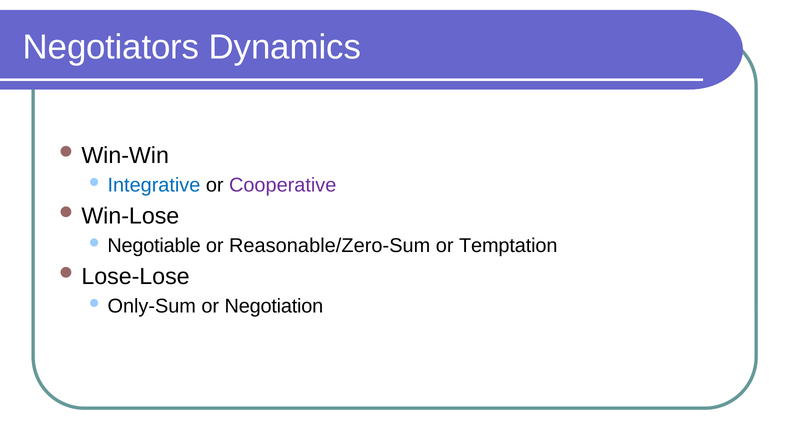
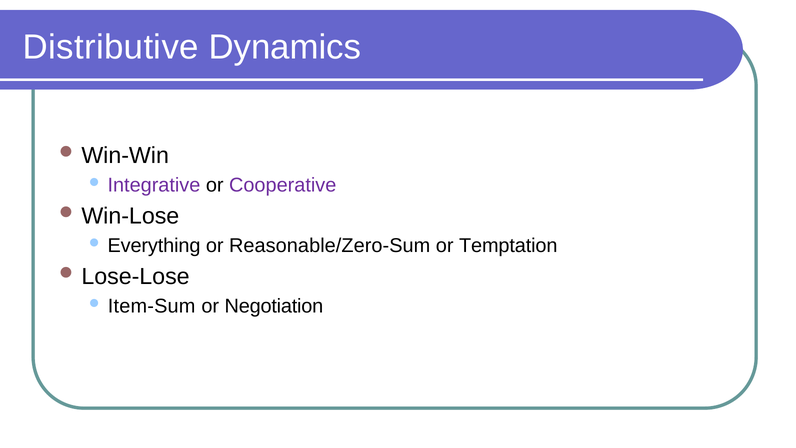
Negotiators: Negotiators -> Distributive (111, 47)
Integrative colour: blue -> purple (154, 185)
Negotiable: Negotiable -> Everything (154, 246)
Only-Sum: Only-Sum -> Item-Sum (152, 306)
